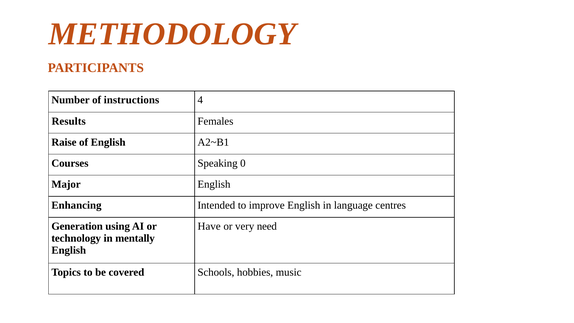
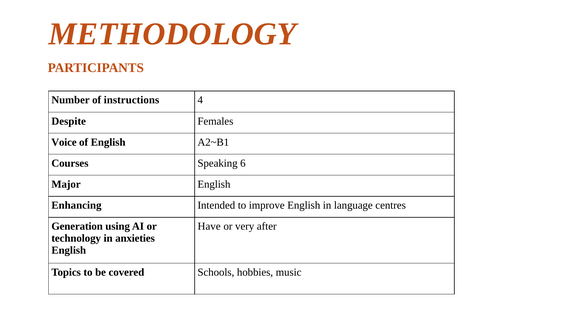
Results: Results -> Despite (69, 121)
Raise: Raise -> Voice (64, 142)
0: 0 -> 6 (243, 163)
need: need -> after (267, 226)
mentally: mentally -> anxieties (135, 238)
